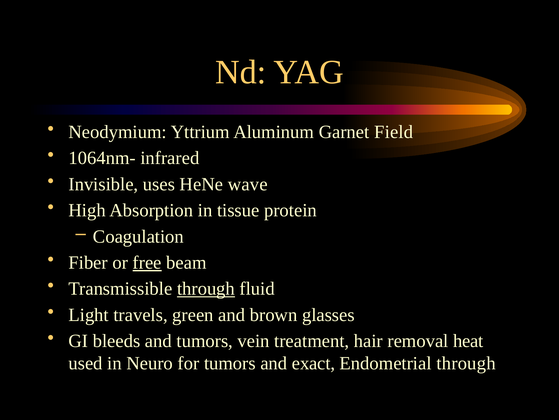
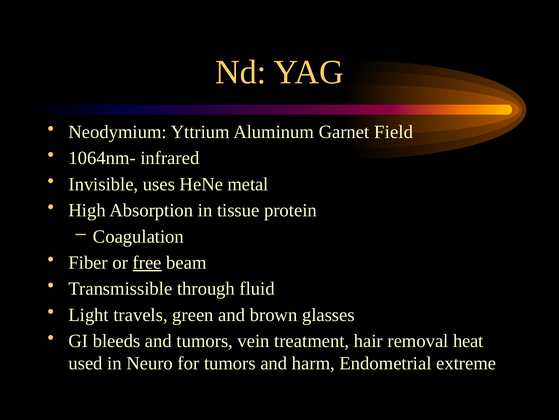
wave: wave -> metal (248, 184)
through underline: present -> none (206, 288)
exact: exact -> harm (313, 363)
Endometrial through: through -> extreme (466, 363)
